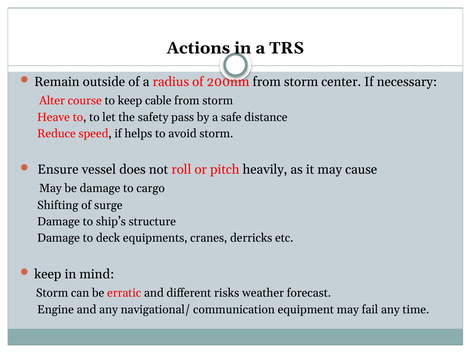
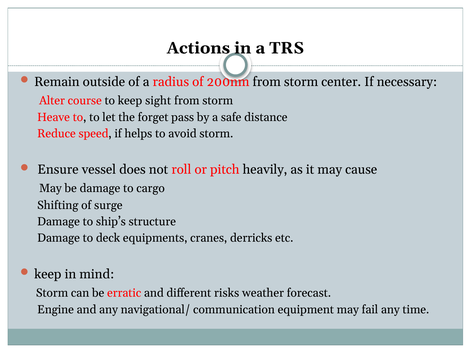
cable: cable -> sight (158, 101)
safety: safety -> forget (153, 117)
